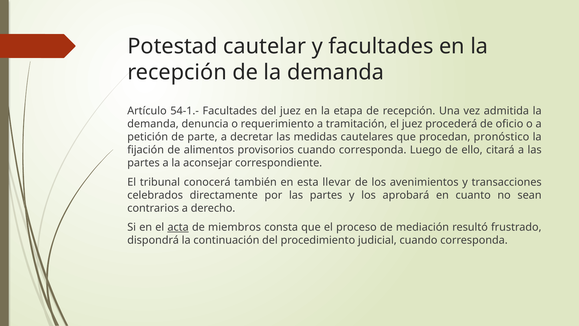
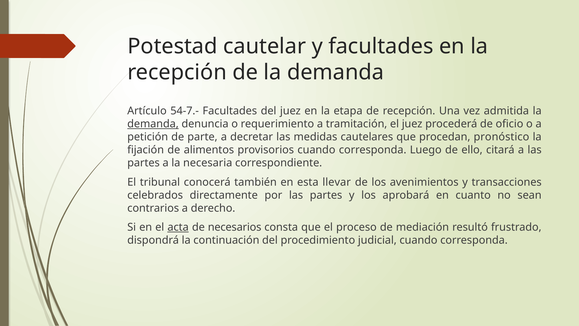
54-1.-: 54-1.- -> 54-7.- (185, 111)
demanda underline: none -> present (153, 124)
aconsejar: aconsejar -> necesaria (208, 163)
miembros: miembros -> necesarios (235, 227)
